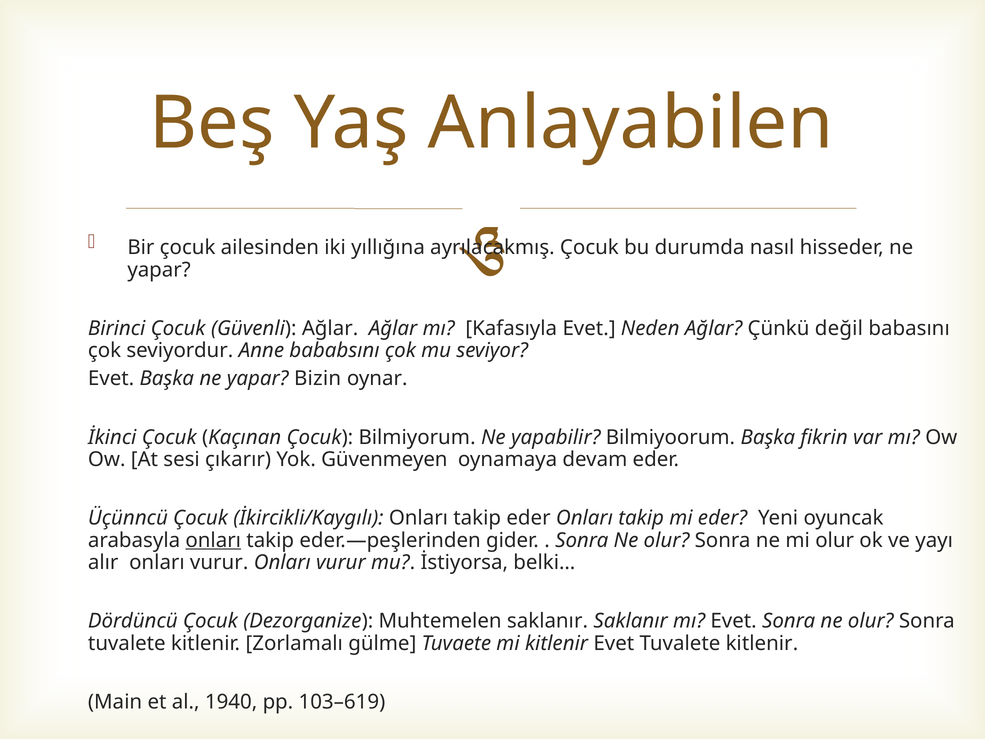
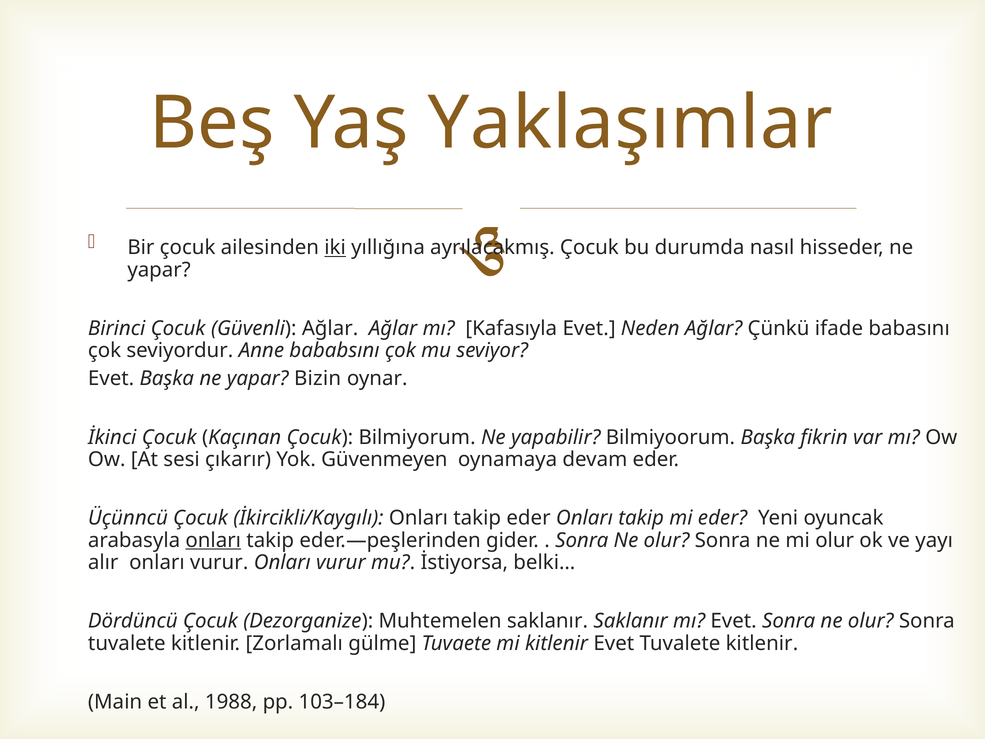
Anlayabilen: Anlayabilen -> Yaklaşımlar (630, 123)
iki underline: none -> present (335, 247)
değil: değil -> ifade (839, 328)
1940: 1940 -> 1988 (231, 702)
103–619: 103–619 -> 103–184 (342, 702)
